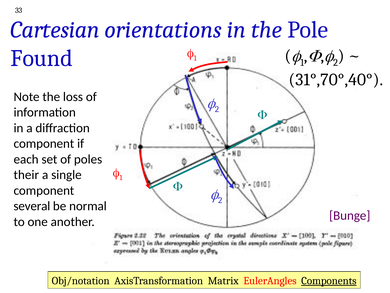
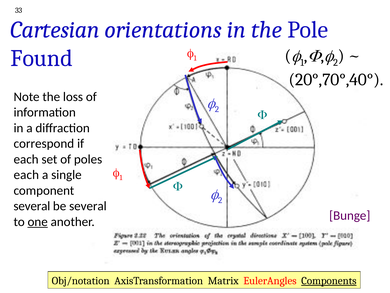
31°,70°,40°: 31°,70°,40° -> 20°,70°,40° (336, 79)
component: component -> correspond (44, 143)
their: their -> each (26, 175)
be normal: normal -> several (88, 206)
one underline: none -> present (38, 221)
